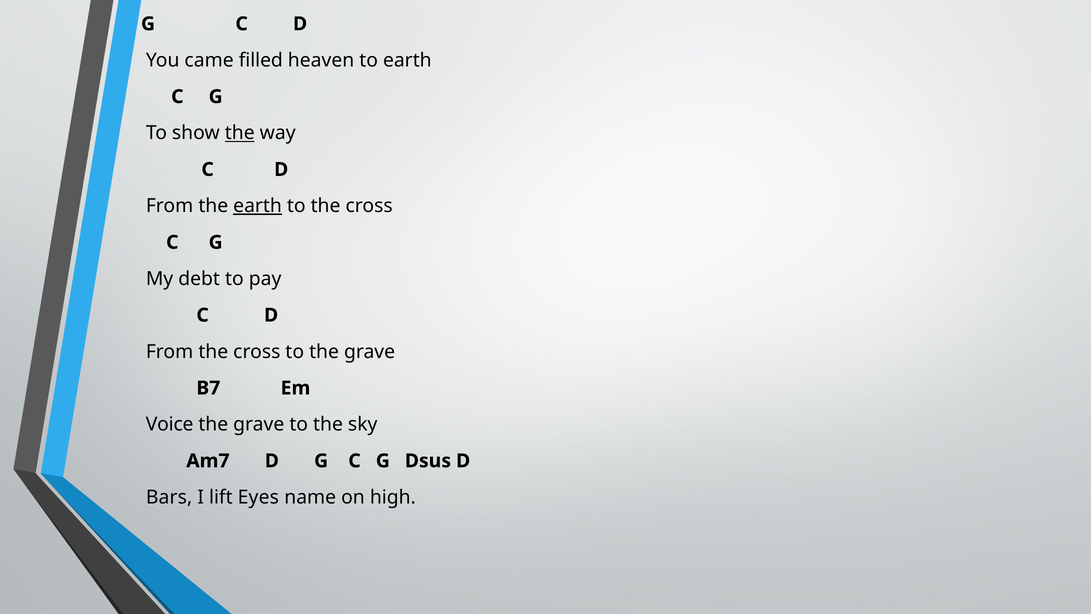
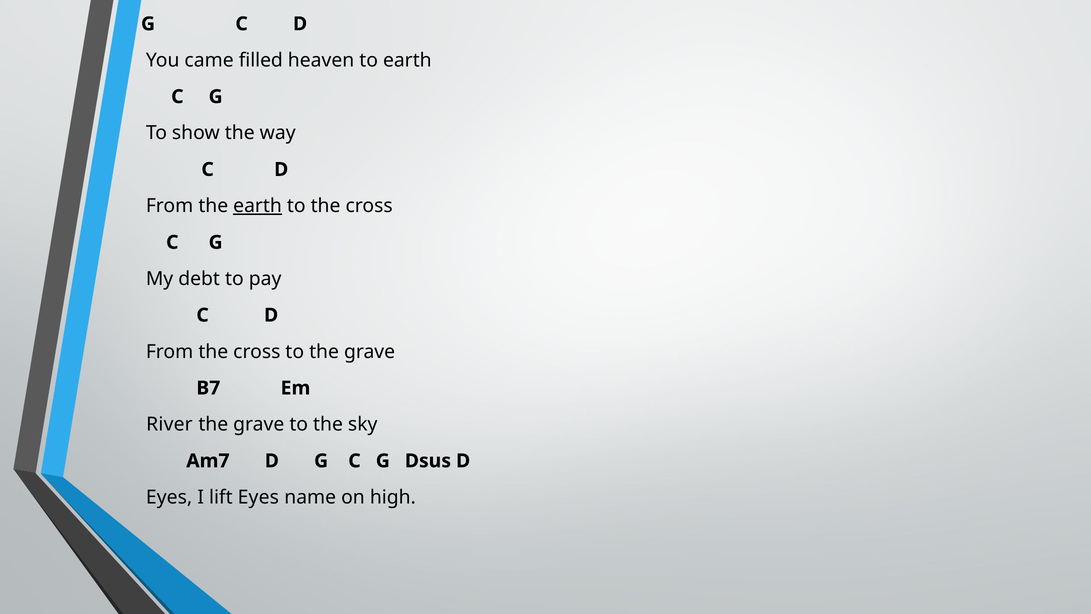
the underline: present -> none (240, 133)
Voice: Voice -> River (169, 424)
Bars: Bars -> Eyes (169, 497)
